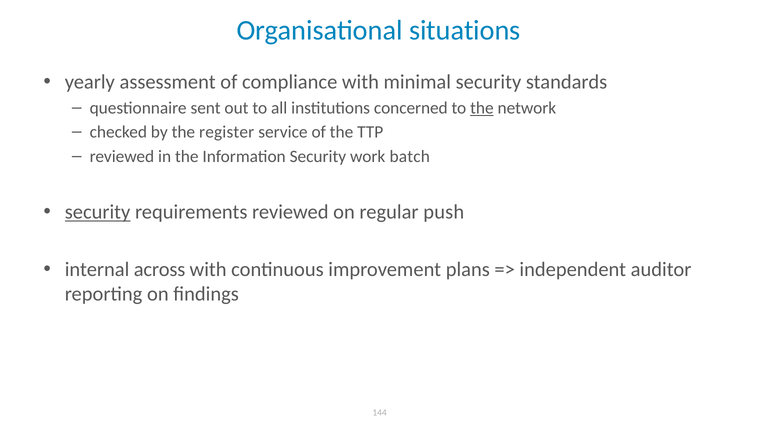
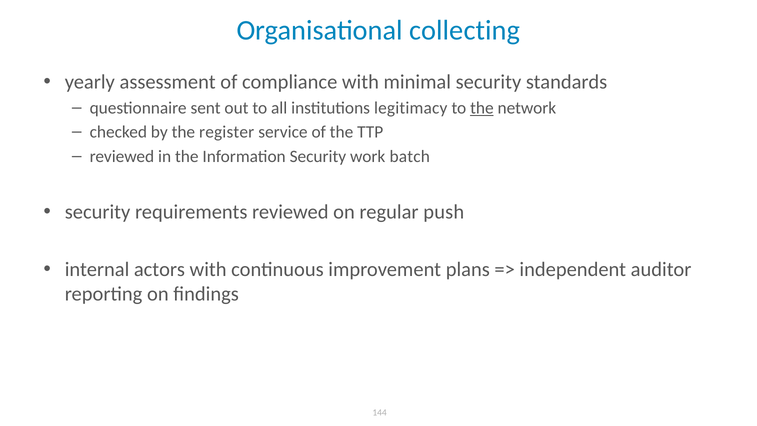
situations: situations -> collecting (465, 30)
concerned: concerned -> legitimacy (411, 108)
security underline: present -> none (98, 212)
across: across -> actors (159, 269)
